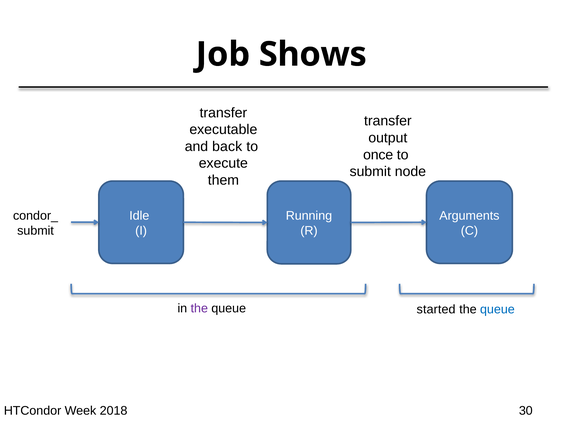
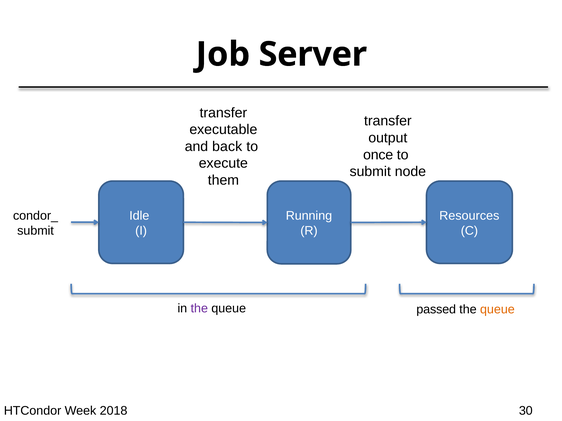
Shows: Shows -> Server (313, 54)
Arguments: Arguments -> Resources (469, 216)
started: started -> passed (436, 310)
queue colour: blue -> orange (497, 310)
